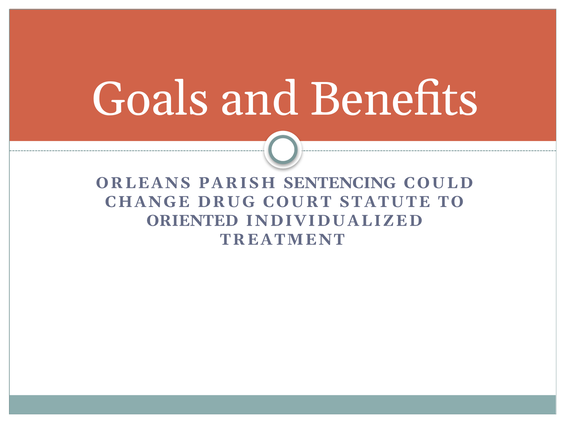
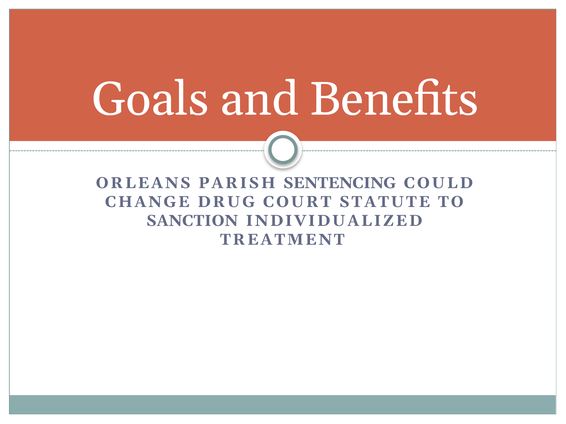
ORIENTED: ORIENTED -> SANCTION (192, 221)
